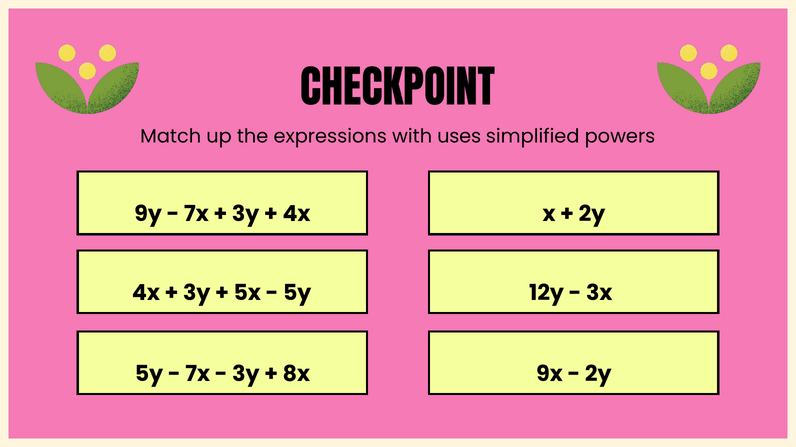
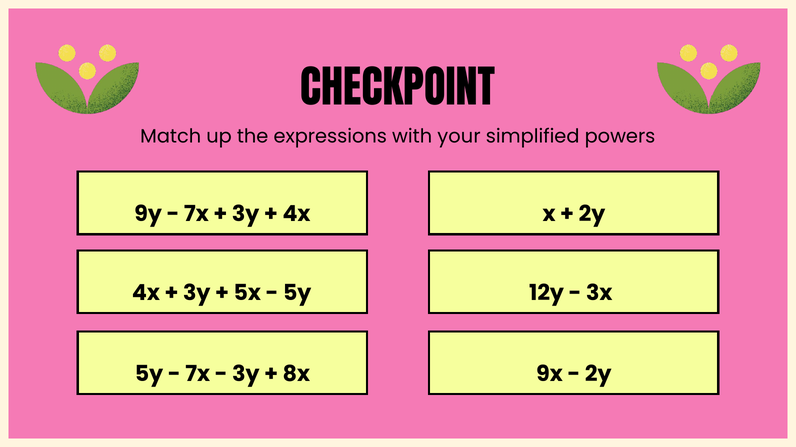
uses: uses -> your (459, 137)
